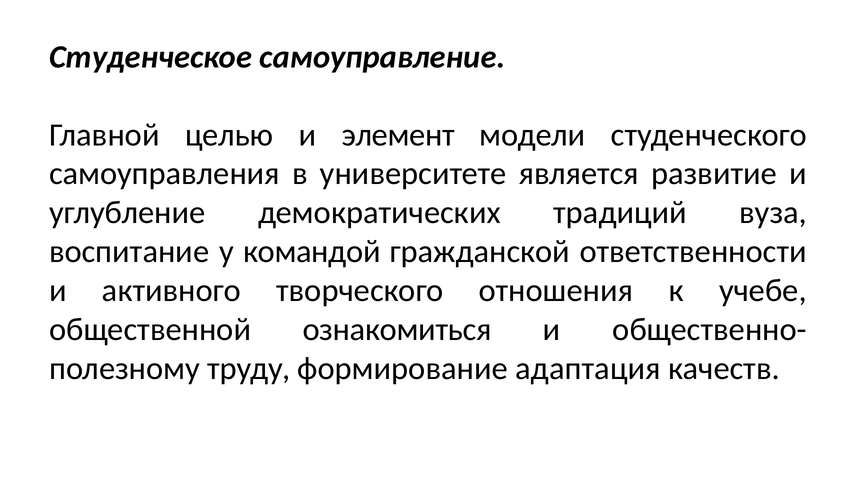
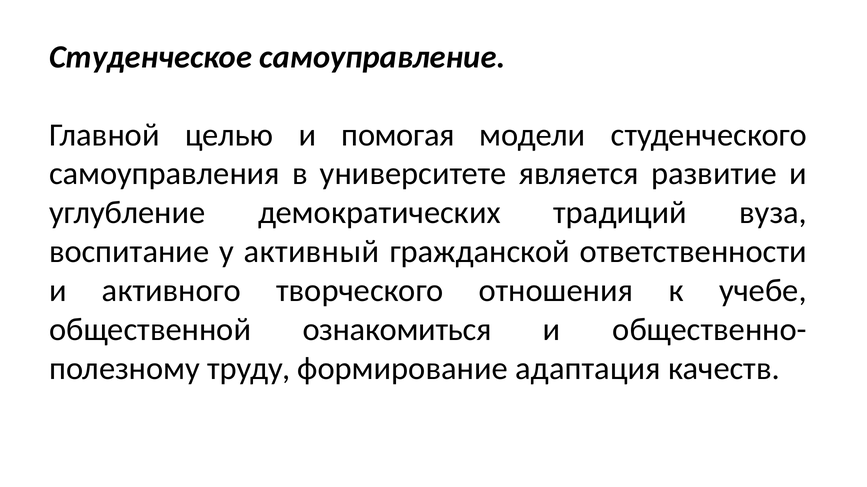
элемент: элемент -> помогая (398, 135)
командой: командой -> активный (312, 252)
